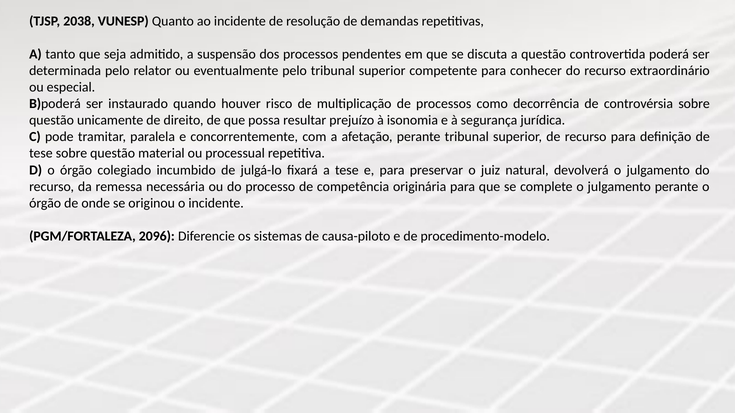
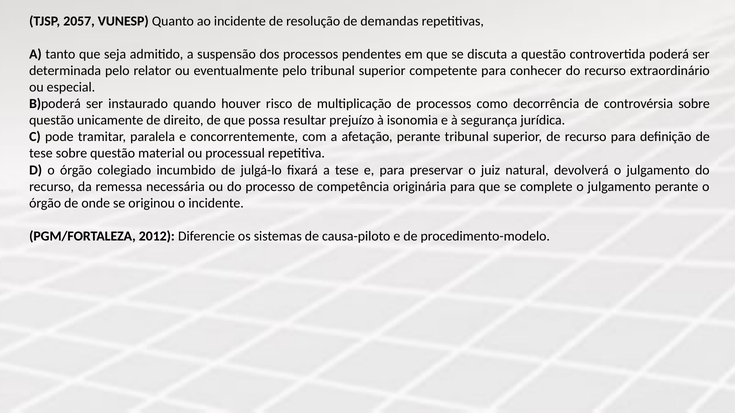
2038: 2038 -> 2057 (79, 21)
2096: 2096 -> 2012 (157, 236)
